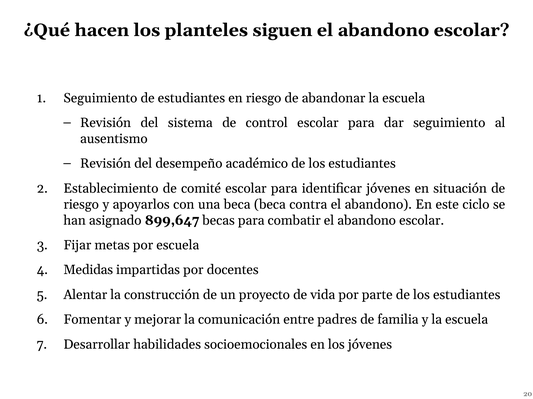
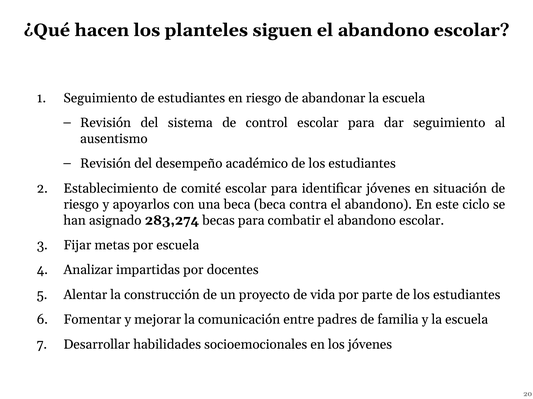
899,647: 899,647 -> 283,274 (172, 221)
Medidas: Medidas -> Analizar (88, 270)
